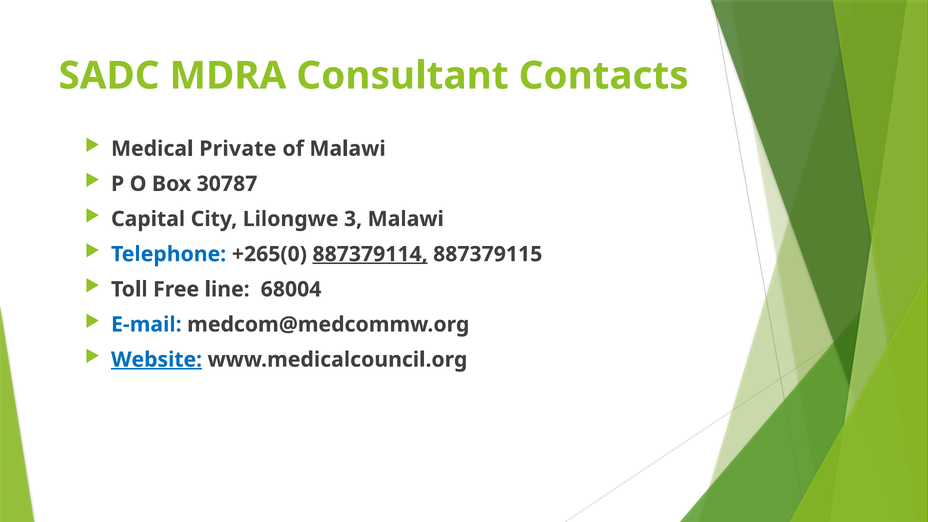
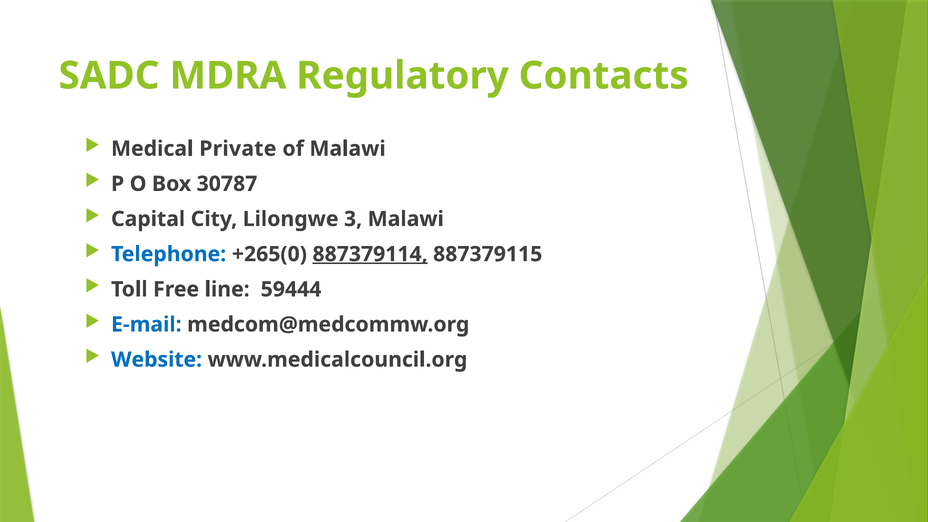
Consultant: Consultant -> Regulatory (403, 76)
68004: 68004 -> 59444 (291, 289)
Website underline: present -> none (157, 360)
